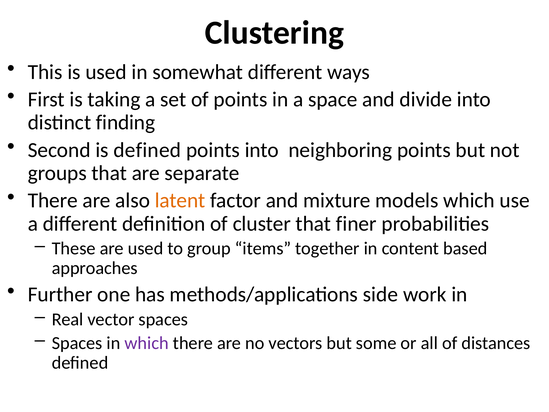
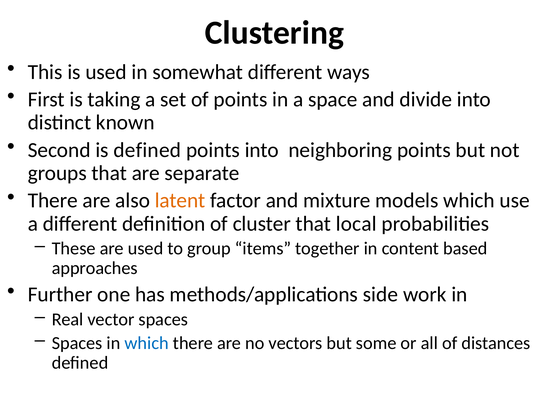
finding: finding -> known (125, 122)
finer: finer -> local (356, 223)
which colour: purple -> blue (147, 343)
